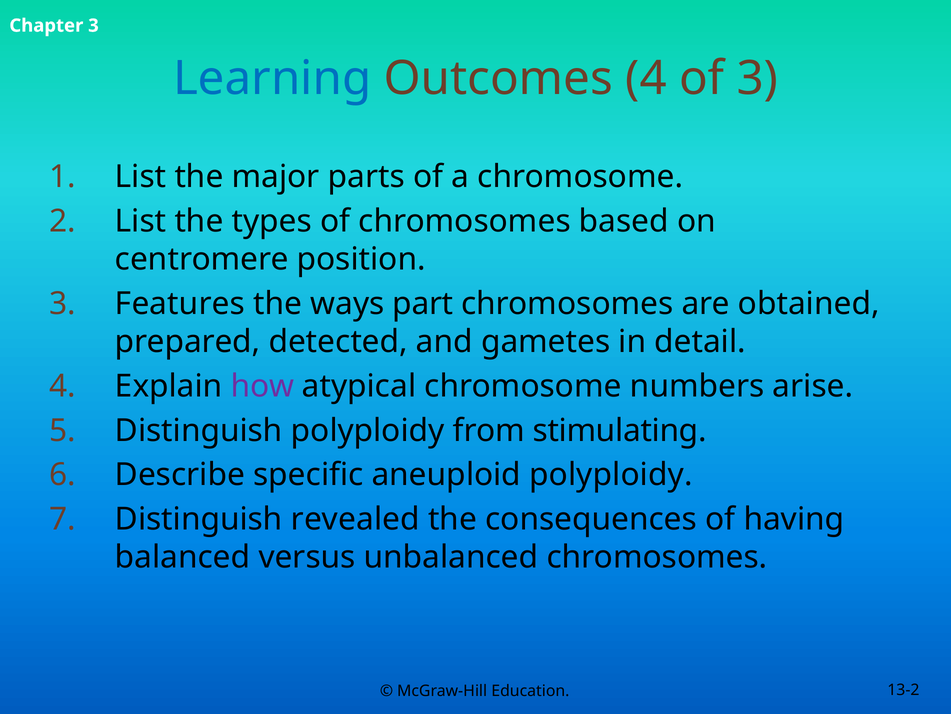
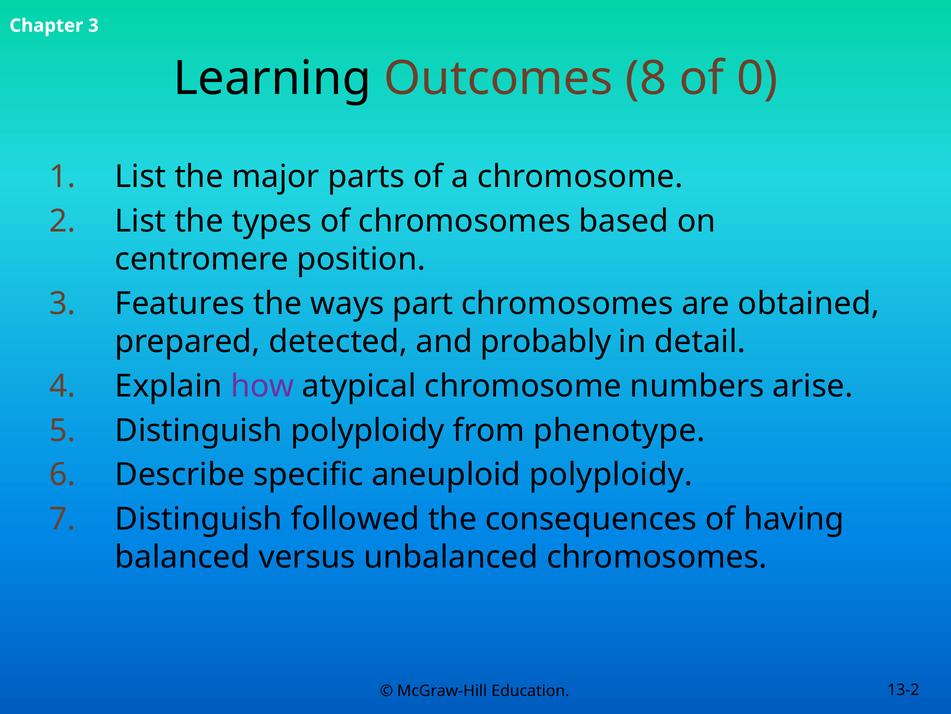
Learning colour: blue -> black (272, 79)
Outcomes 4: 4 -> 8 (646, 79)
of 3: 3 -> 0 (757, 79)
gametes: gametes -> probably (546, 341)
stimulating: stimulating -> phenotype (619, 430)
revealed: revealed -> followed (355, 519)
